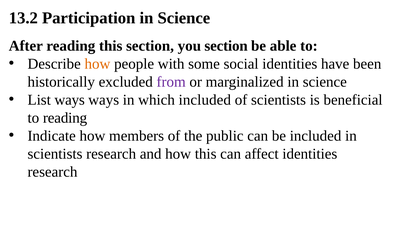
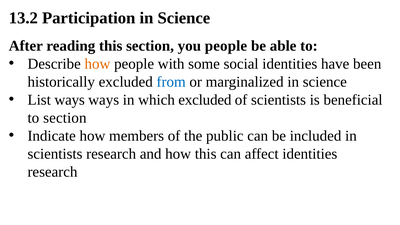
you section: section -> people (226, 46)
from colour: purple -> blue (171, 82)
which included: included -> excluded (205, 100)
to reading: reading -> section (65, 118)
